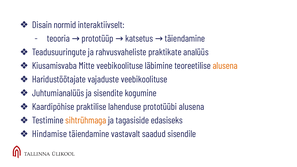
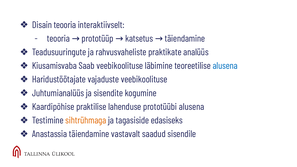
Disain normid: normid -> teooria (65, 25)
Mitte: Mitte -> Saab (87, 66)
alusena colour: orange -> blue (225, 66)
Hindamise: Hindamise -> Anastassia (50, 134)
